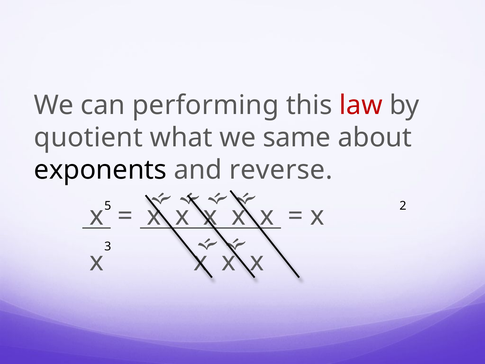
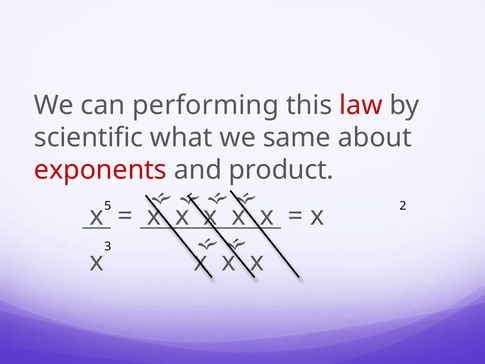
quotient: quotient -> scientific (89, 138)
exponents colour: black -> red (100, 170)
reverse: reverse -> product (281, 170)
